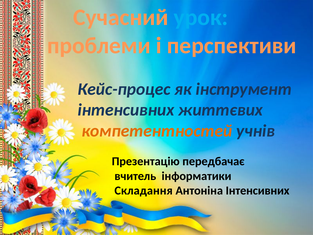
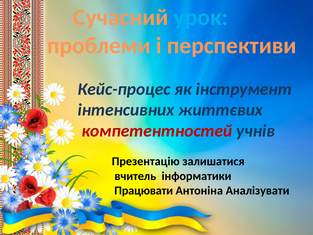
компетентностей colour: orange -> red (157, 131)
передбачає: передбачає -> залишатися (213, 161)
Складання: Складання -> Працювати (144, 191)
Антоніна Інтенсивних: Інтенсивних -> Аналізувати (258, 191)
